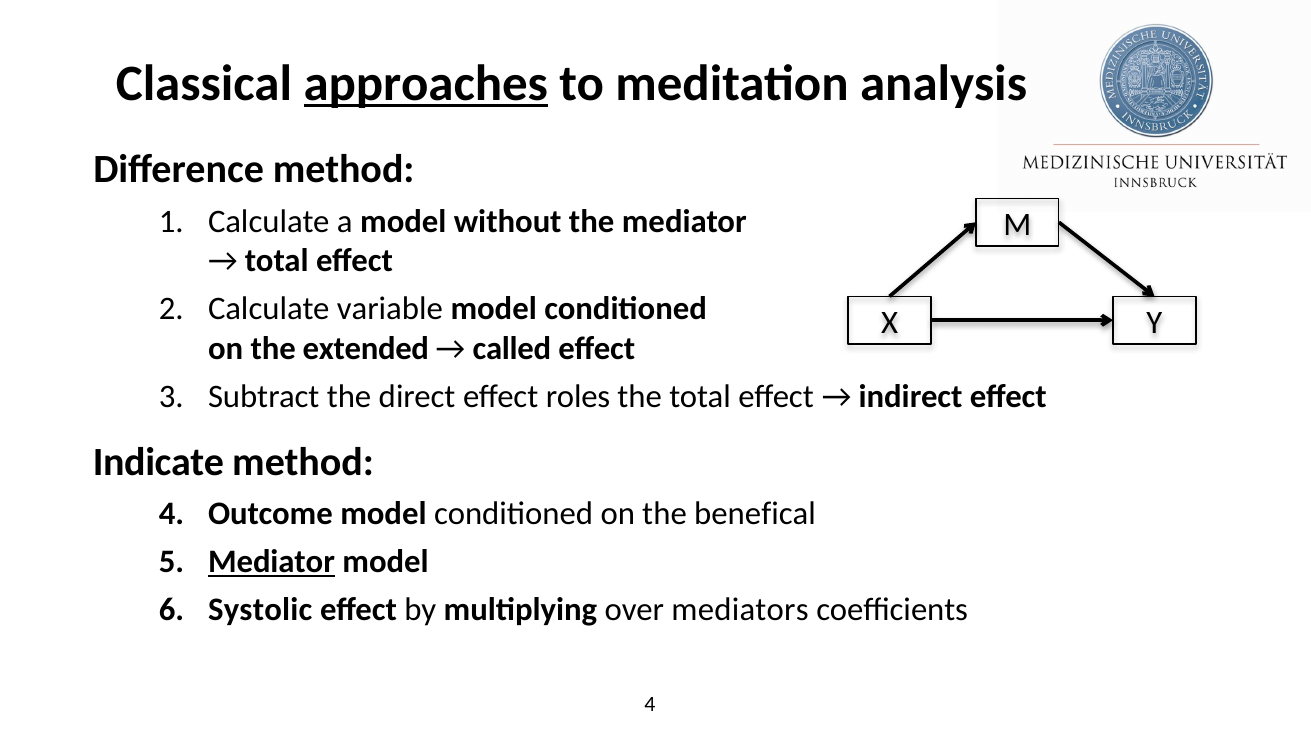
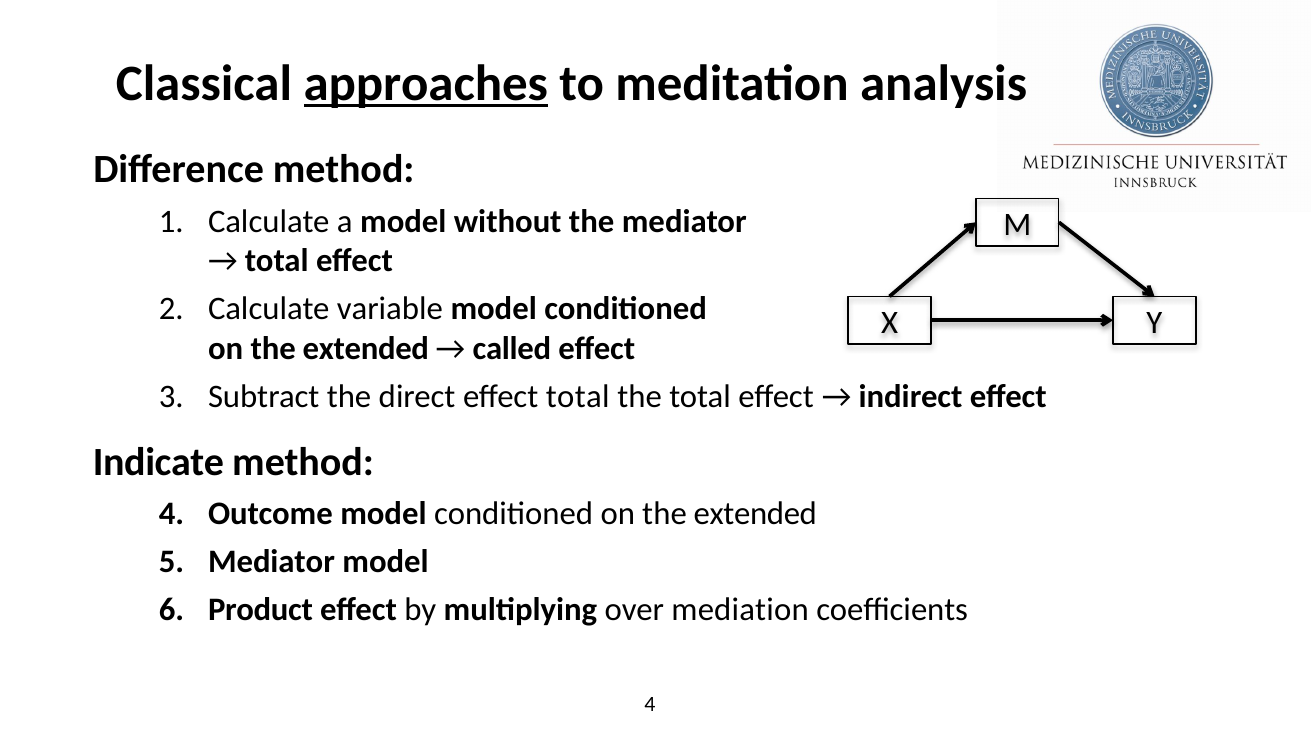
effect roles: roles -> total (578, 396)
benefical: benefical -> extended (755, 514)
Mediator underline: present -> none (271, 562)
Systolic: Systolic -> Product (260, 610)
mediators: mediators -> mediation (740, 610)
